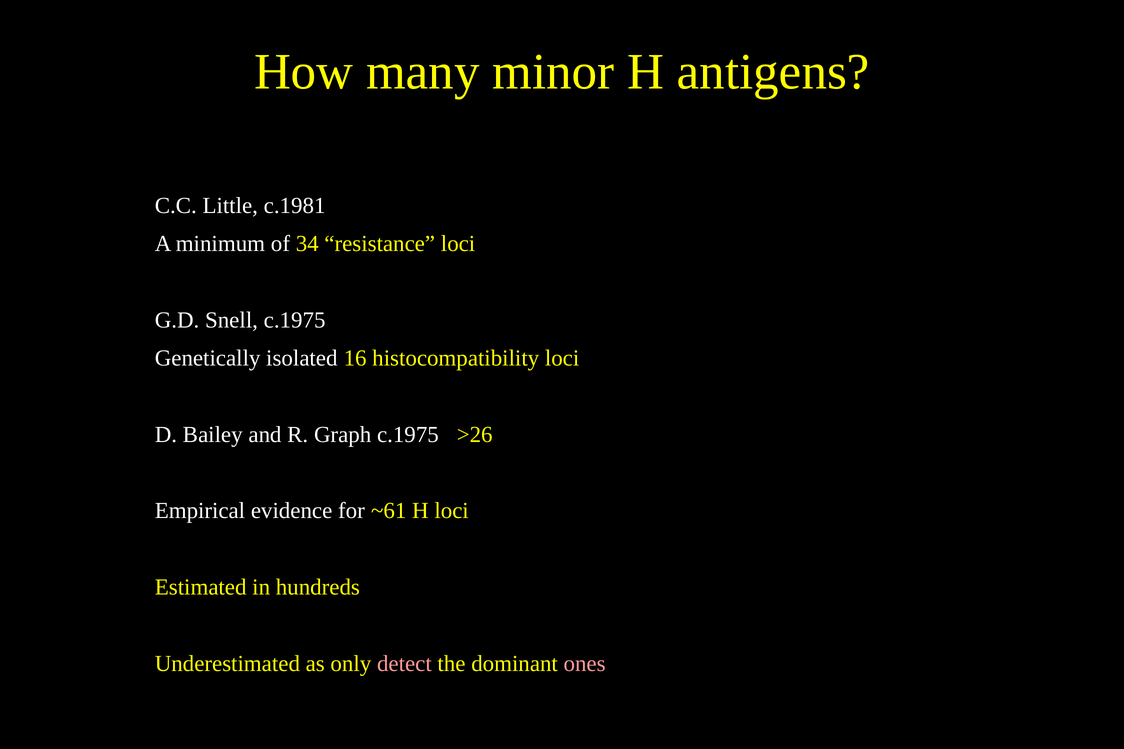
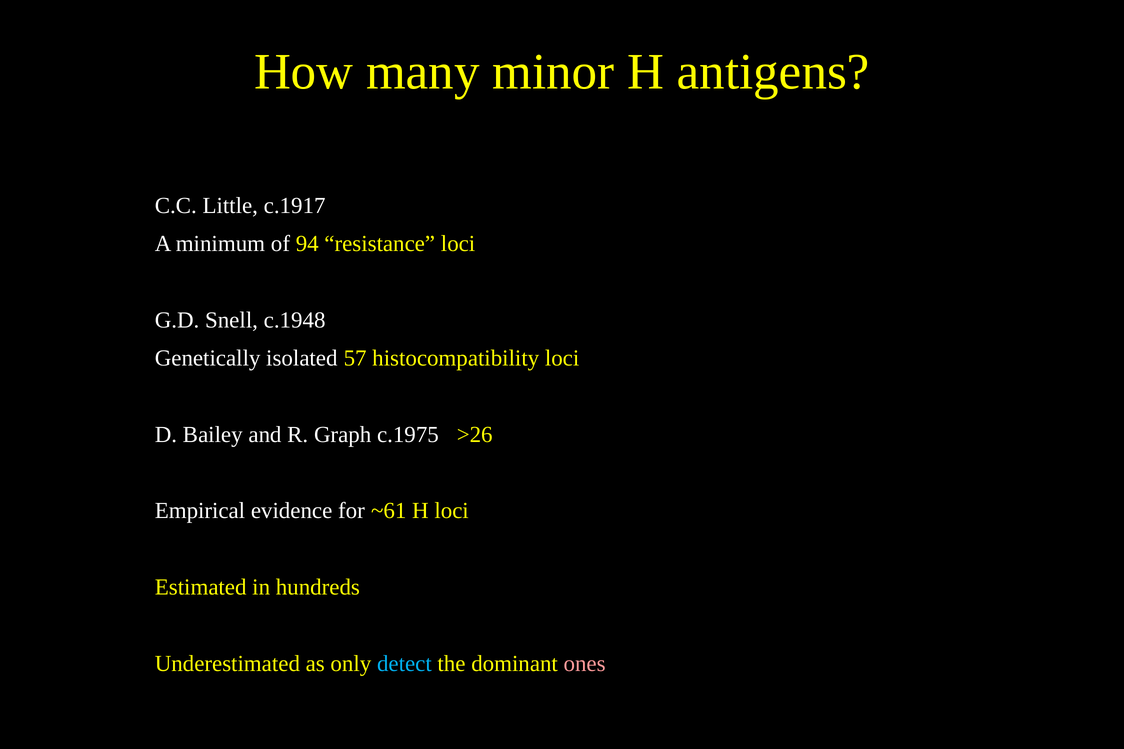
c.1981: c.1981 -> c.1917 (295, 205)
34: 34 -> 94 (307, 244)
Snell c.1975: c.1975 -> c.1948 (295, 320)
16: 16 -> 57 (355, 358)
detect colour: pink -> light blue (404, 663)
